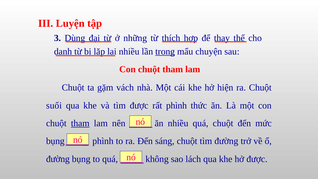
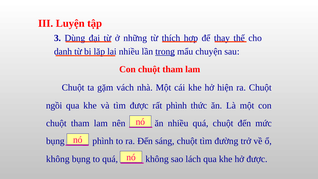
suối: suối -> ngồi (54, 105)
tham underline: present -> none (80, 123)
đường: đường -> không (58, 159)
